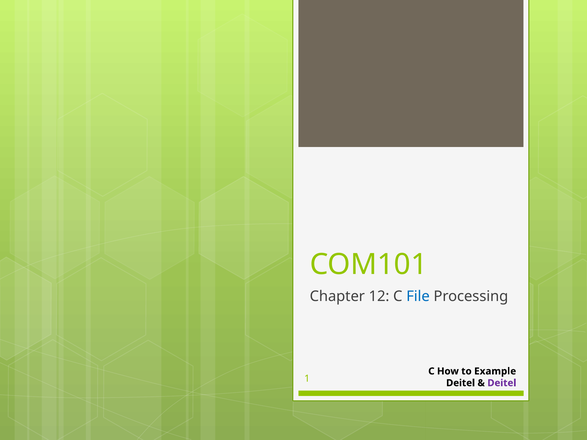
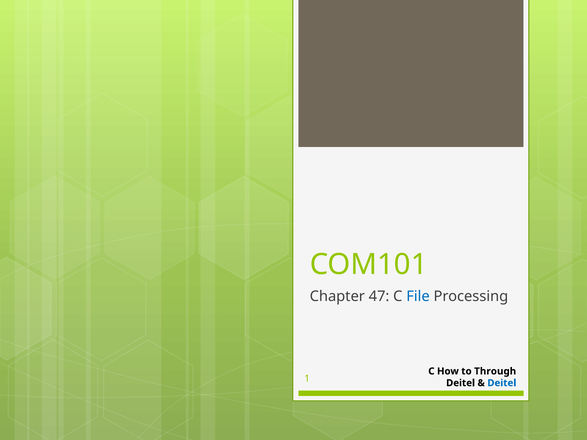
12: 12 -> 47 (379, 297)
Example: Example -> Through (495, 371)
Deitel colour: purple -> blue (502, 383)
